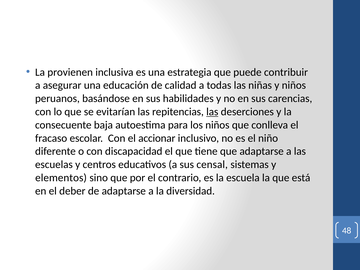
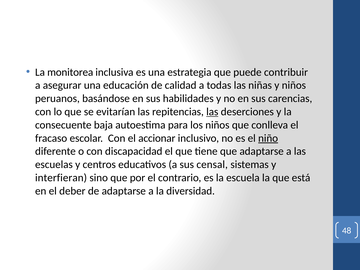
provienen: provienen -> monitorea (70, 72)
niño underline: none -> present (268, 138)
elementos: elementos -> interfieran (61, 178)
